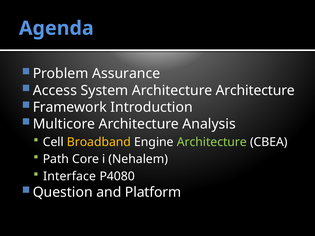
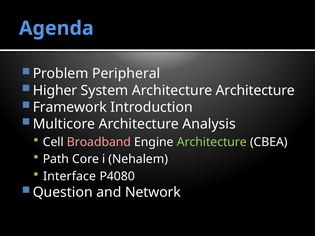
Assurance: Assurance -> Peripheral (126, 74)
Access: Access -> Higher (55, 91)
Broadband colour: yellow -> pink (99, 142)
Platform: Platform -> Network (153, 192)
